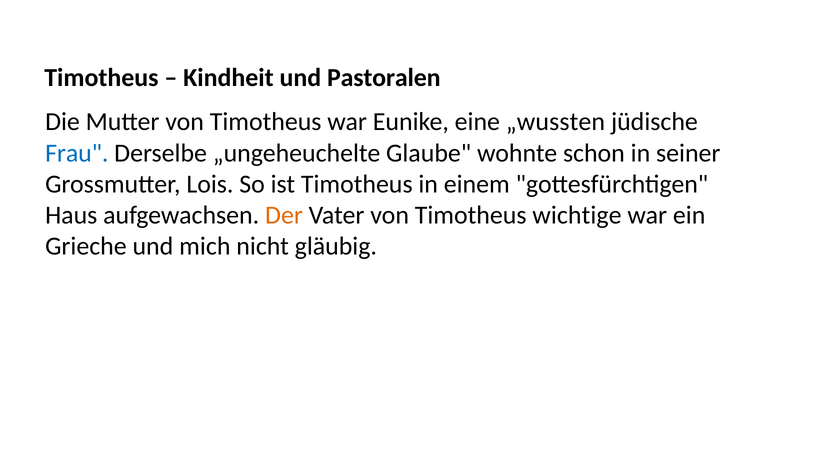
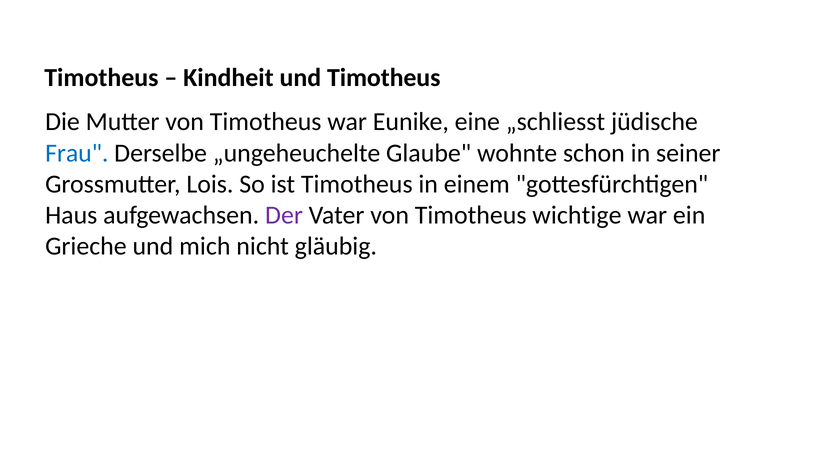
und Pastoralen: Pastoralen -> Timotheus (384, 77)
„wussten: „wussten -> „schliesst (555, 122)
Der colour: orange -> purple (284, 215)
